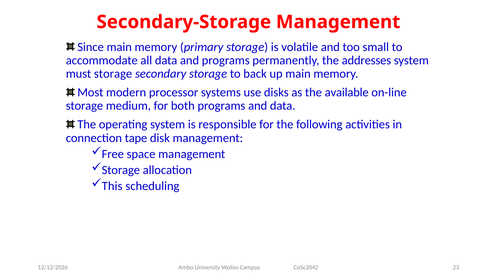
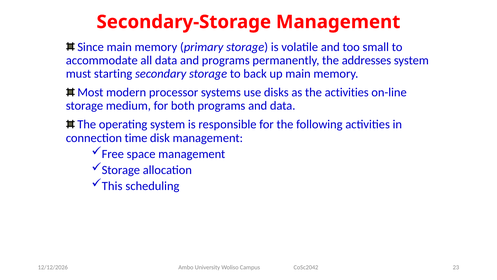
must storage: storage -> starting (113, 74)
the available: available -> activities (347, 92)
tape: tape -> time (136, 138)
